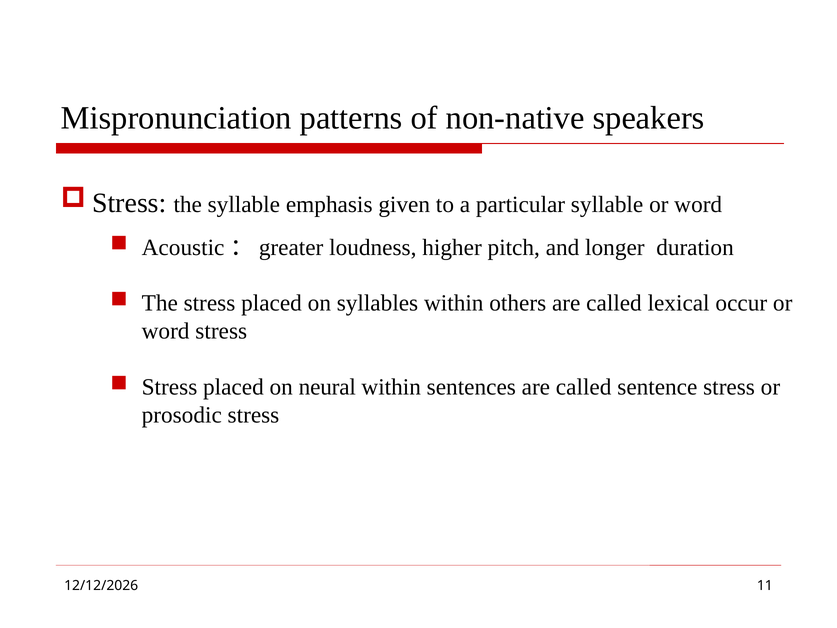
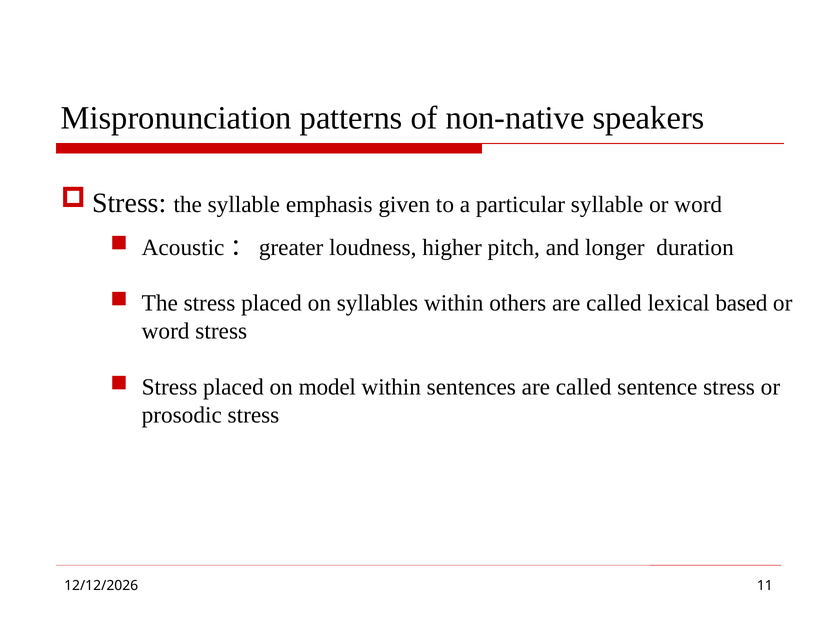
occur: occur -> based (741, 303)
neural: neural -> model (327, 387)
